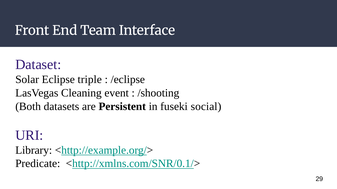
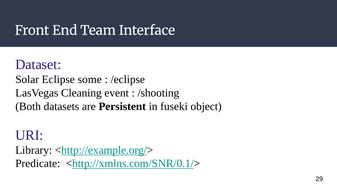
triple: triple -> some (90, 80)
social: social -> object (206, 107)
